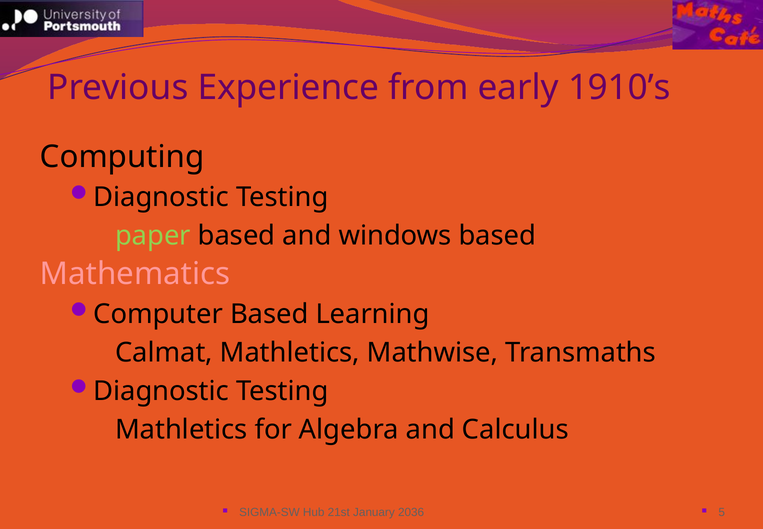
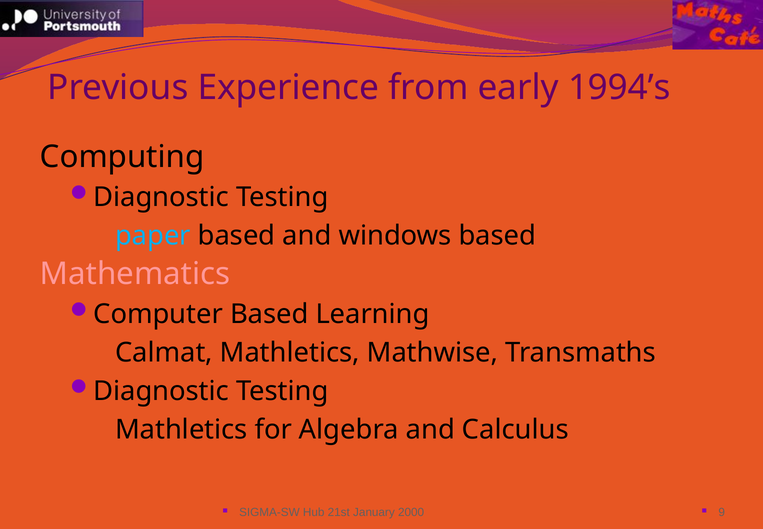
1910’s: 1910’s -> 1994’s (619, 88)
paper colour: light green -> light blue (153, 235)
2036: 2036 -> 2000 (411, 511)
5: 5 -> 9 (722, 511)
